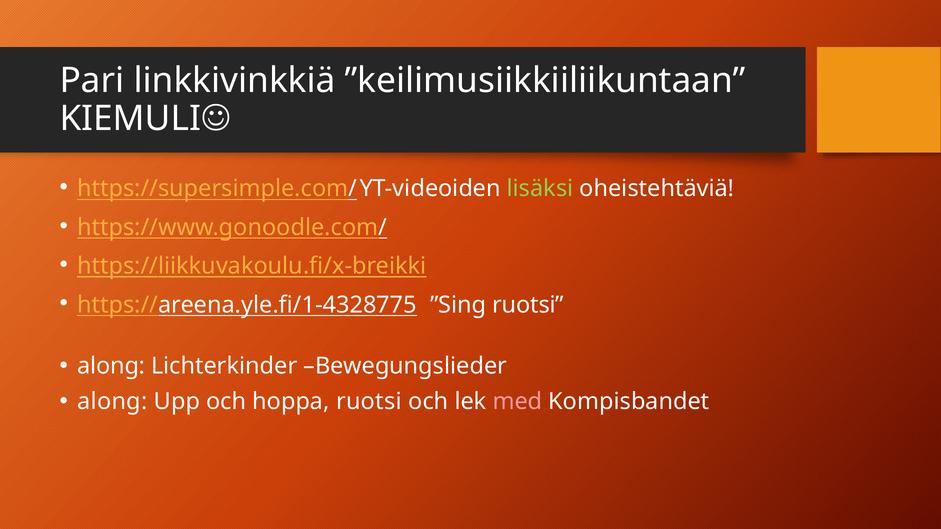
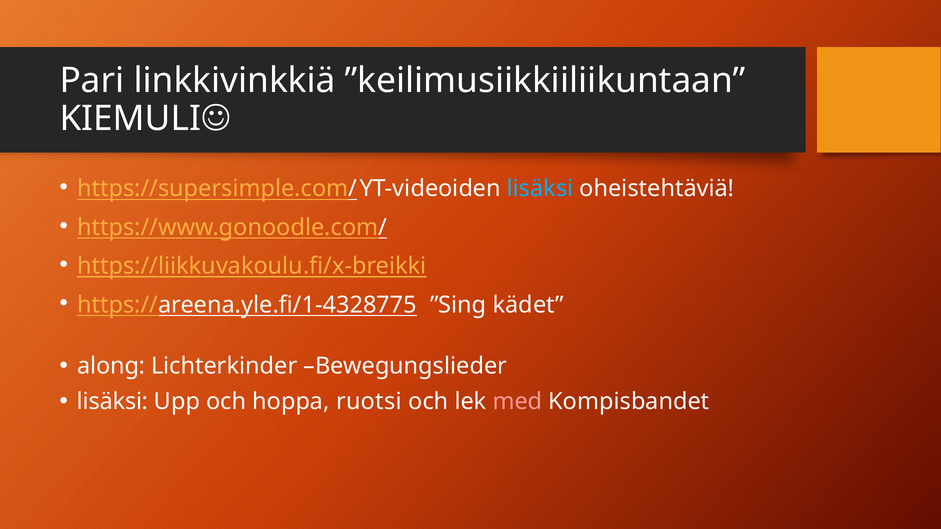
lisäksi colour: light green -> light blue (540, 189)
”Sing ruotsi: ruotsi -> kädet (528, 305)
along: along -> lisäksi (113, 401)
